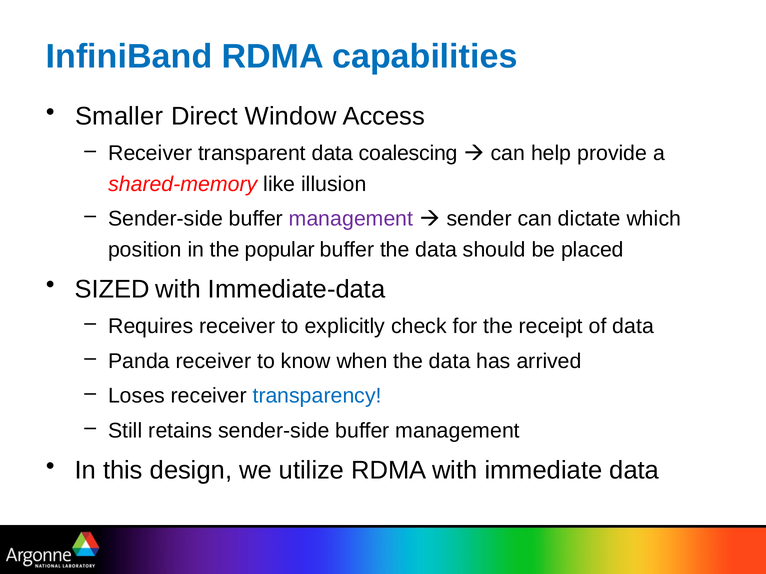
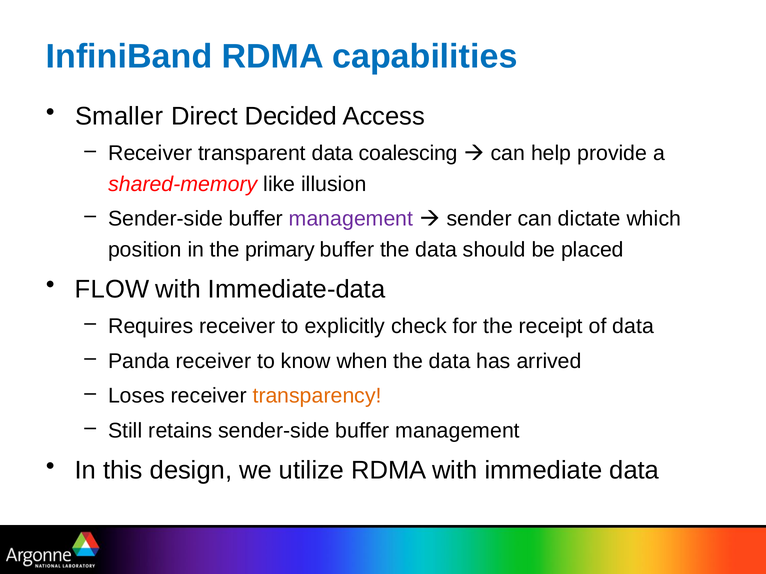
Window: Window -> Decided (291, 116)
popular: popular -> primary (280, 250)
SIZED: SIZED -> FLOW (112, 289)
transparency colour: blue -> orange (317, 396)
